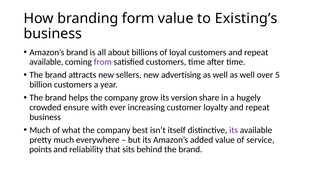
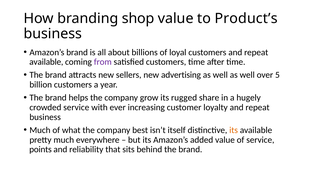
form: form -> shop (138, 18)
Existing’s: Existing’s -> Product’s (246, 18)
version: version -> rugged (184, 98)
crowded ensure: ensure -> service (76, 108)
its colour: purple -> orange (234, 130)
